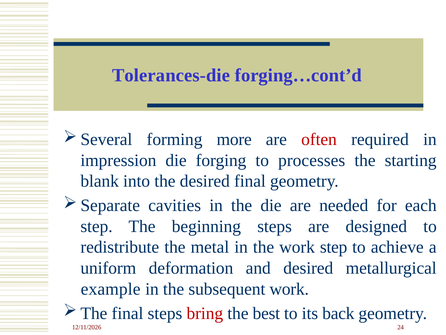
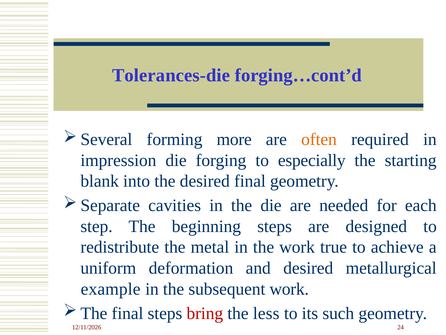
often colour: red -> orange (319, 139)
processes: processes -> especially (312, 160)
work step: step -> true (334, 247)
best: best -> less (266, 313)
back: back -> such (338, 313)
